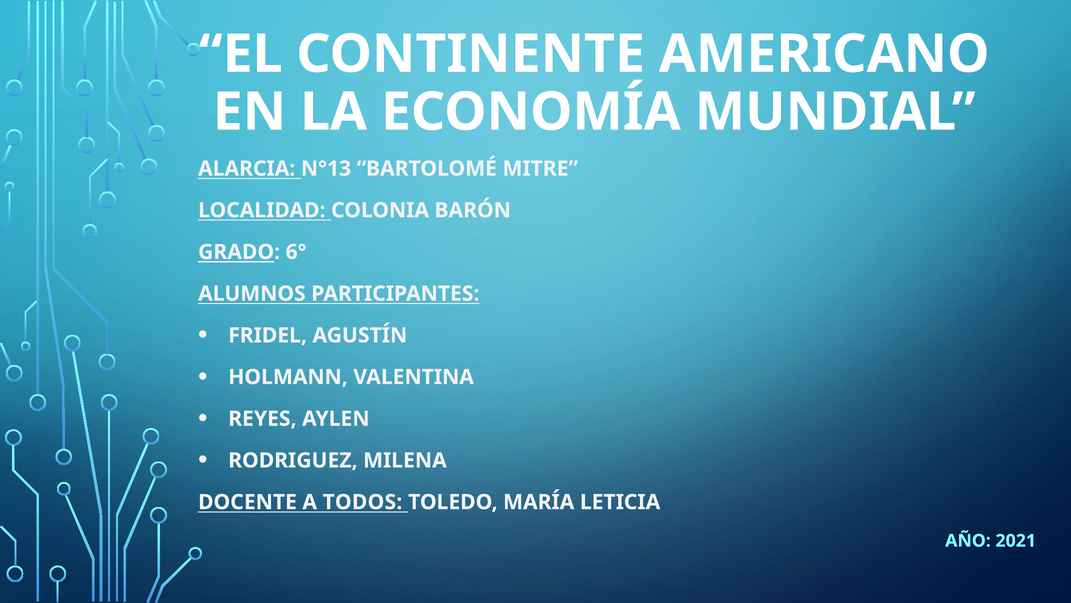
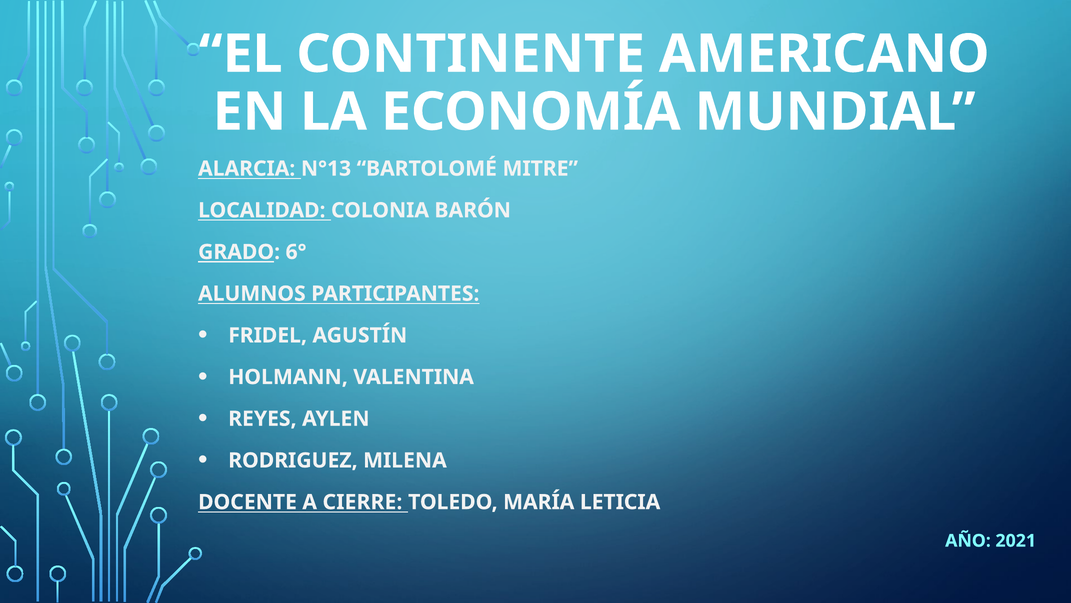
TODOS: TODOS -> CIERRE (362, 502)
